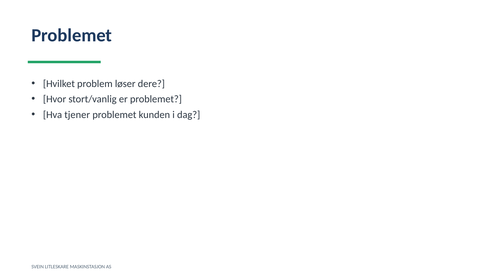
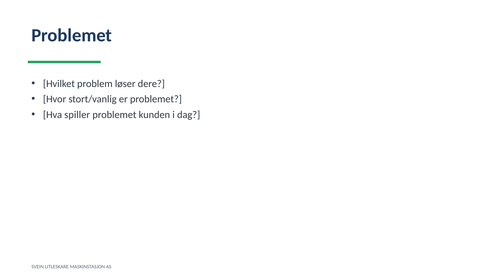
tjener: tjener -> spiller (77, 115)
